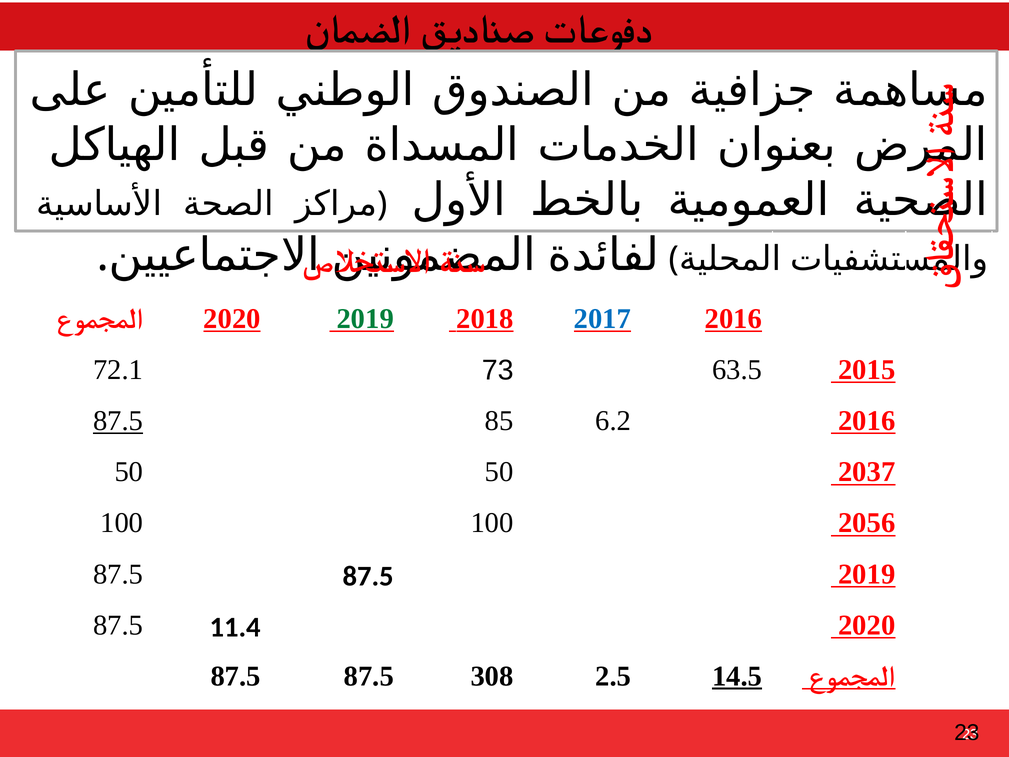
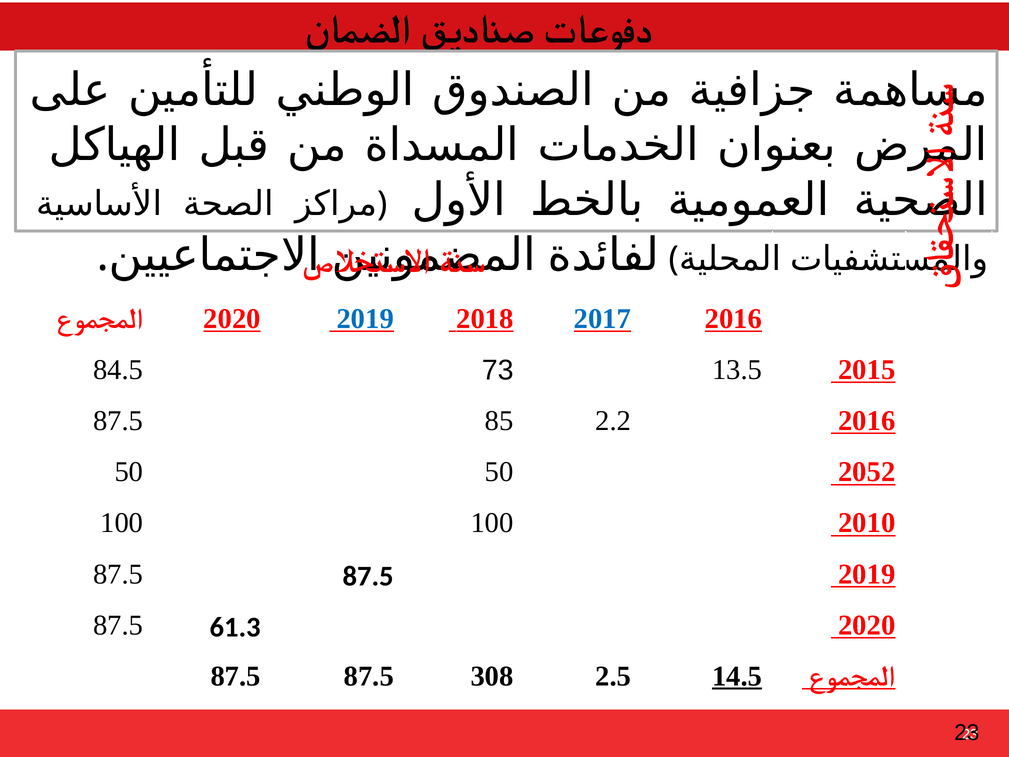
2019 colour: green -> blue (365, 319)
72.1: 72.1 -> 84.5 (118, 370)
63.5: 63.5 -> 13.5 (737, 370)
87.5 underline: present -> none (118, 421)
6.2: 6.2 -> 2.2 (613, 421)
2037: 2037 -> 2052 (867, 472)
2056: 2056 -> 2010 (867, 523)
11.4: 11.4 -> 61.3 (235, 627)
